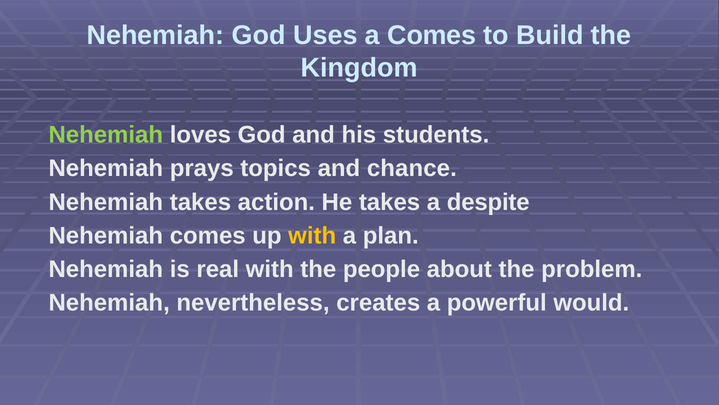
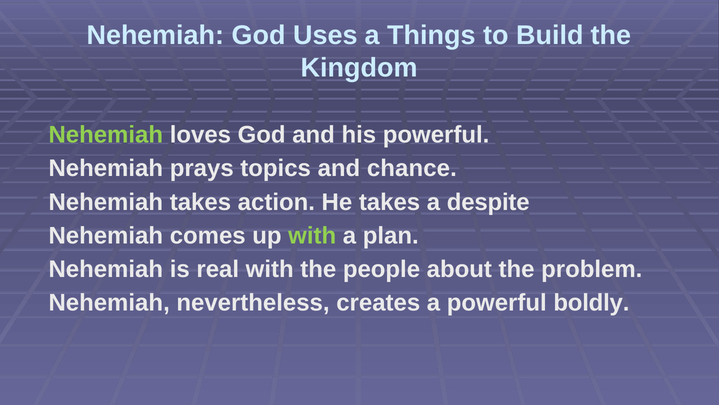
a Comes: Comes -> Things (432, 35)
his students: students -> powerful (436, 135)
with colour: yellow -> light green (312, 235)
would: would -> boldly (591, 303)
